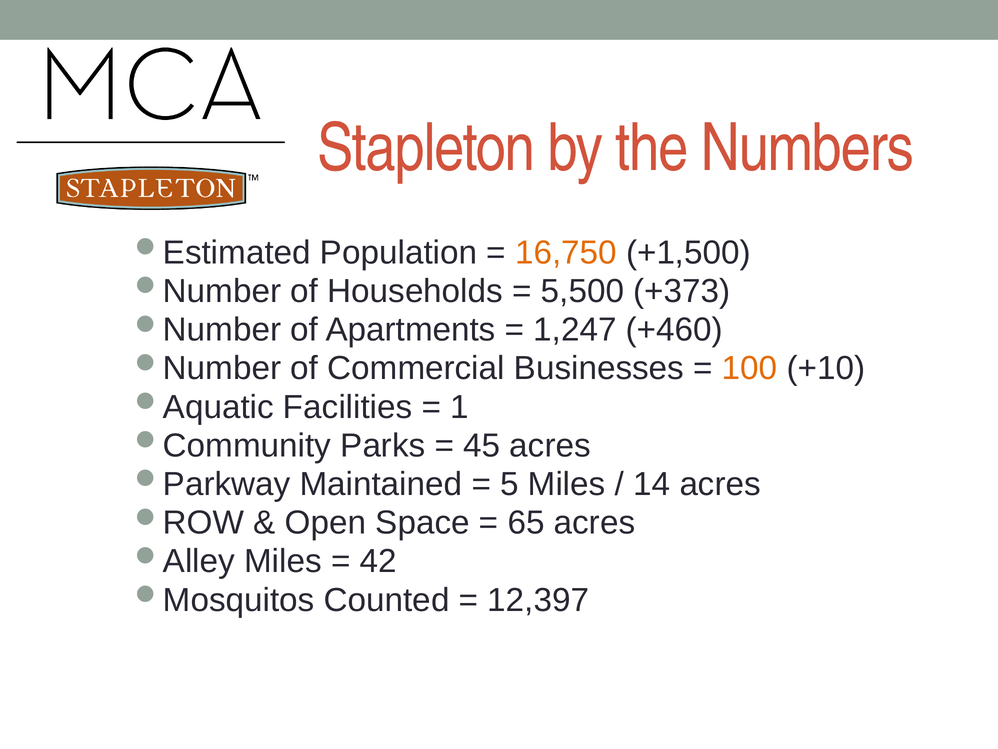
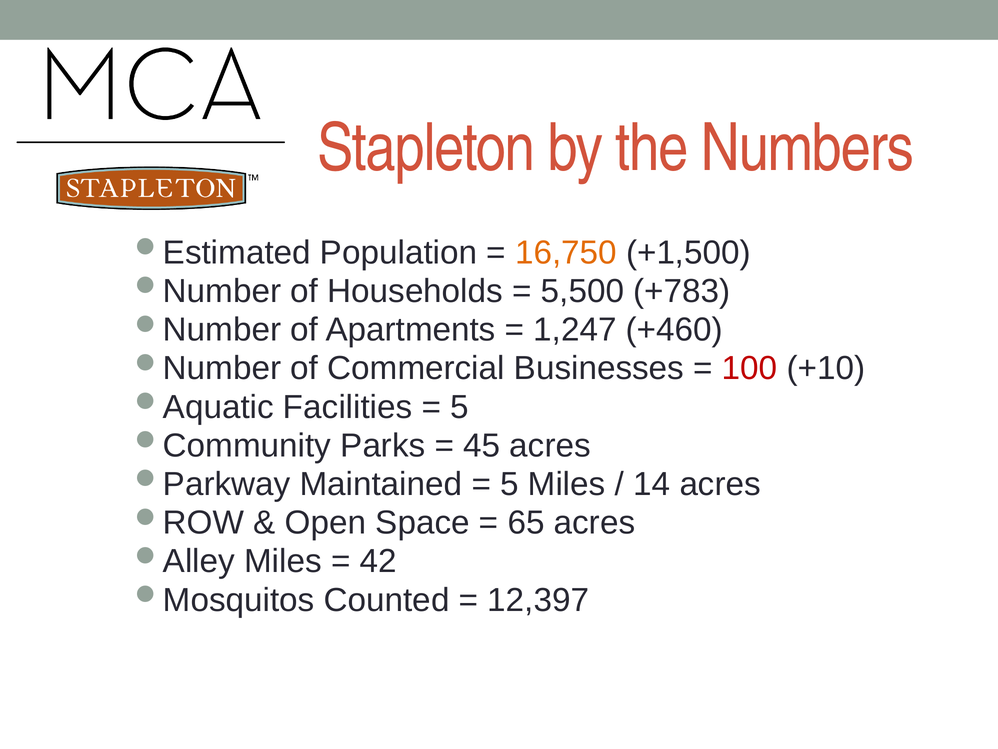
+373: +373 -> +783 (682, 291)
100 colour: orange -> red (750, 368)
1: 1 -> 5 (459, 407)
